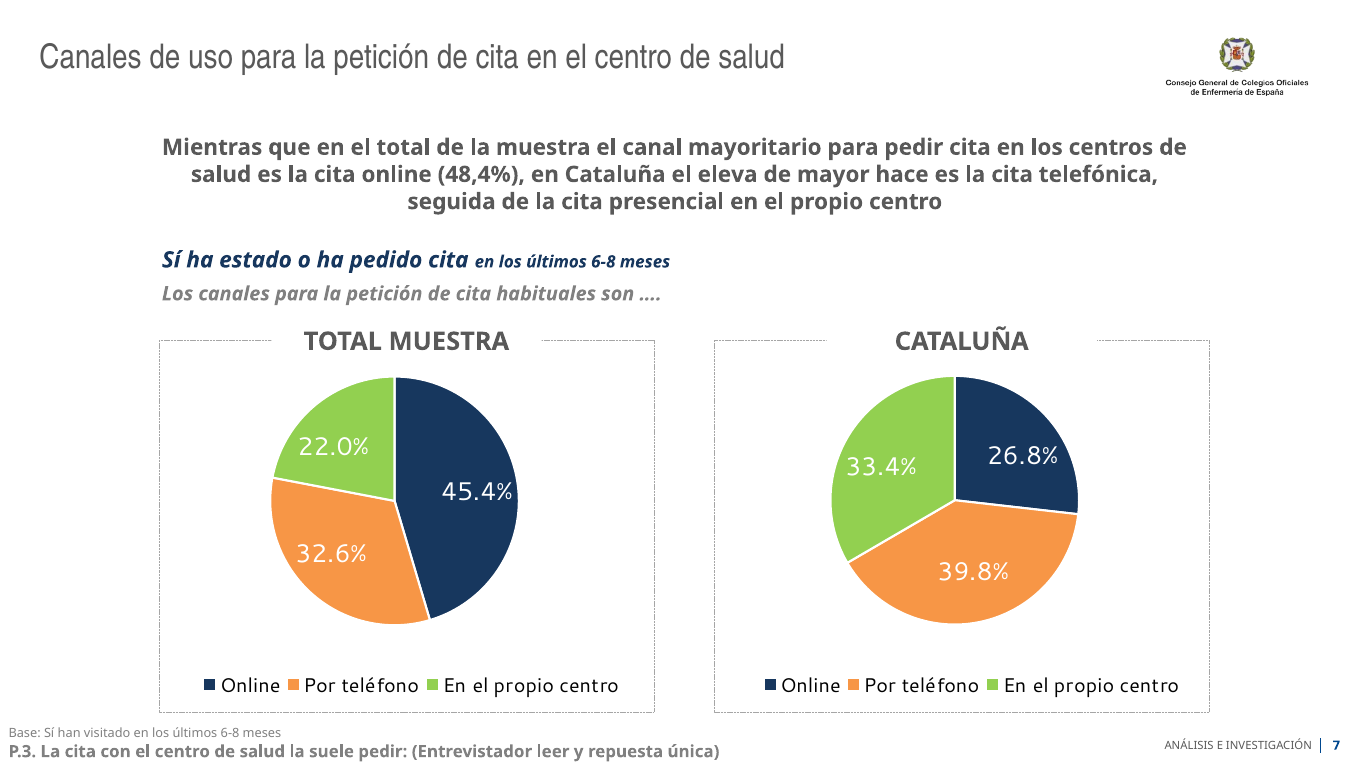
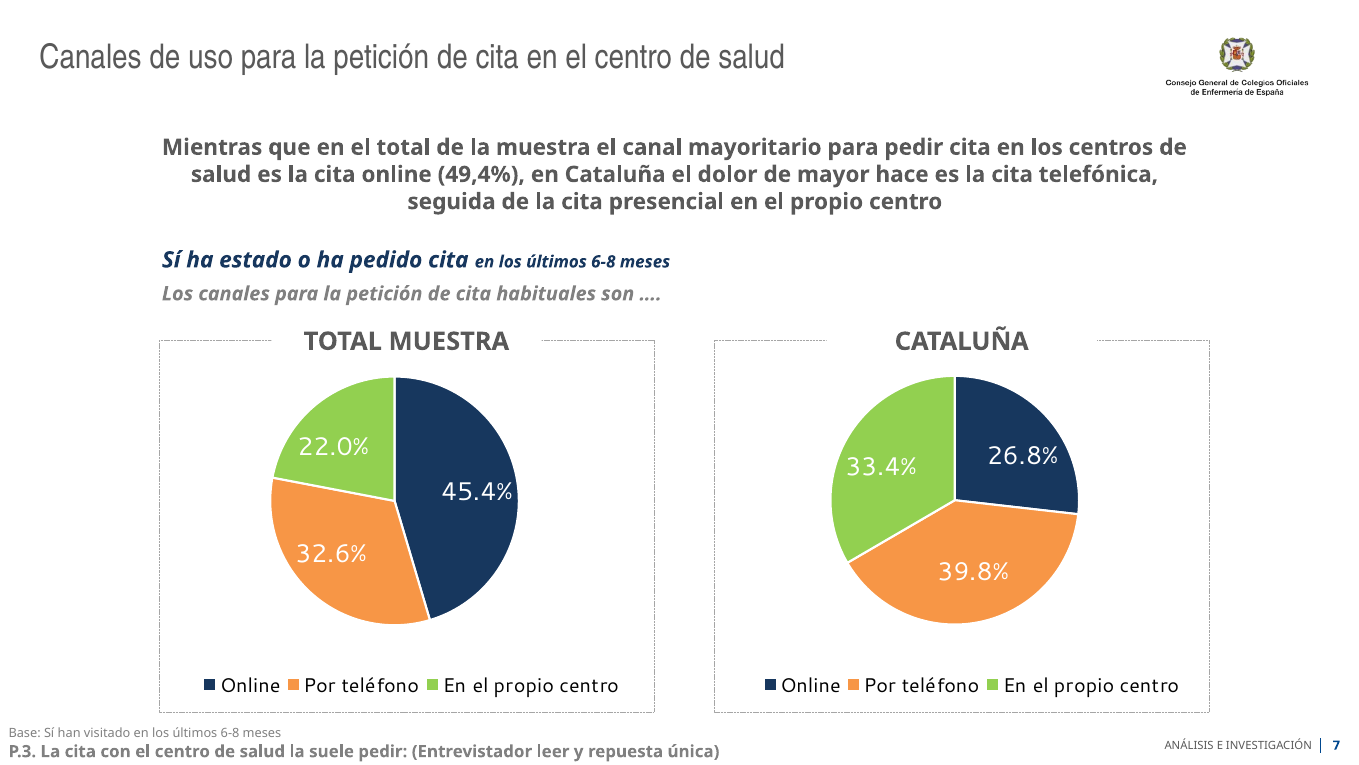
48,4%: 48,4% -> 49,4% (481, 174)
eleva: eleva -> dolor (727, 174)
